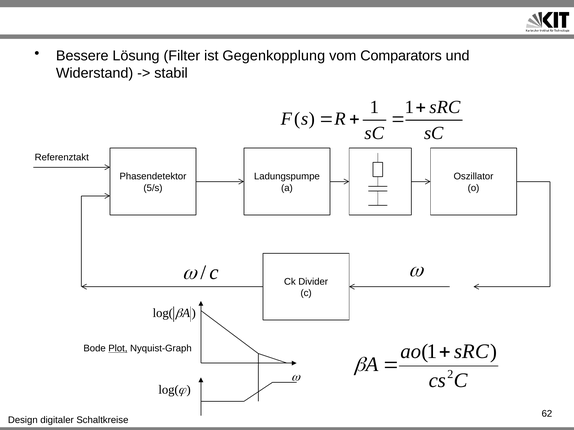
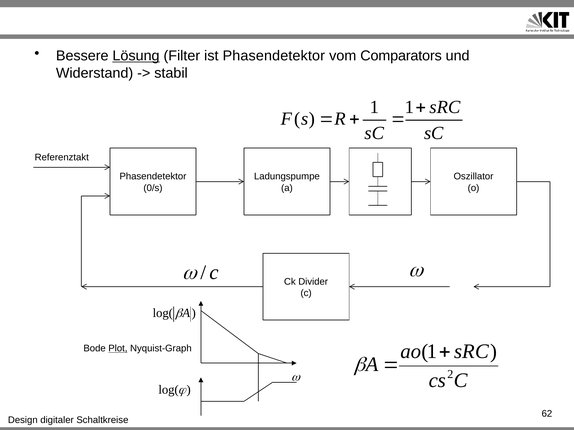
Lösung underline: none -> present (136, 56)
ist Gegenkopplung: Gegenkopplung -> Phasendetektor (274, 56)
5/s: 5/s -> 0/s (153, 188)
